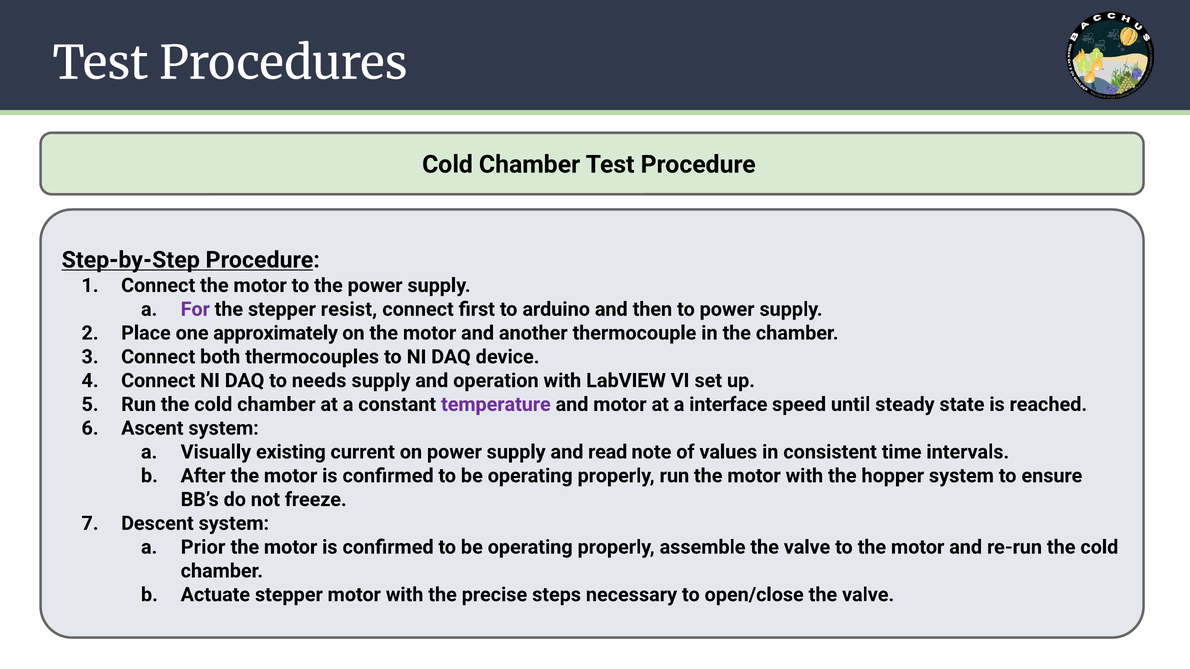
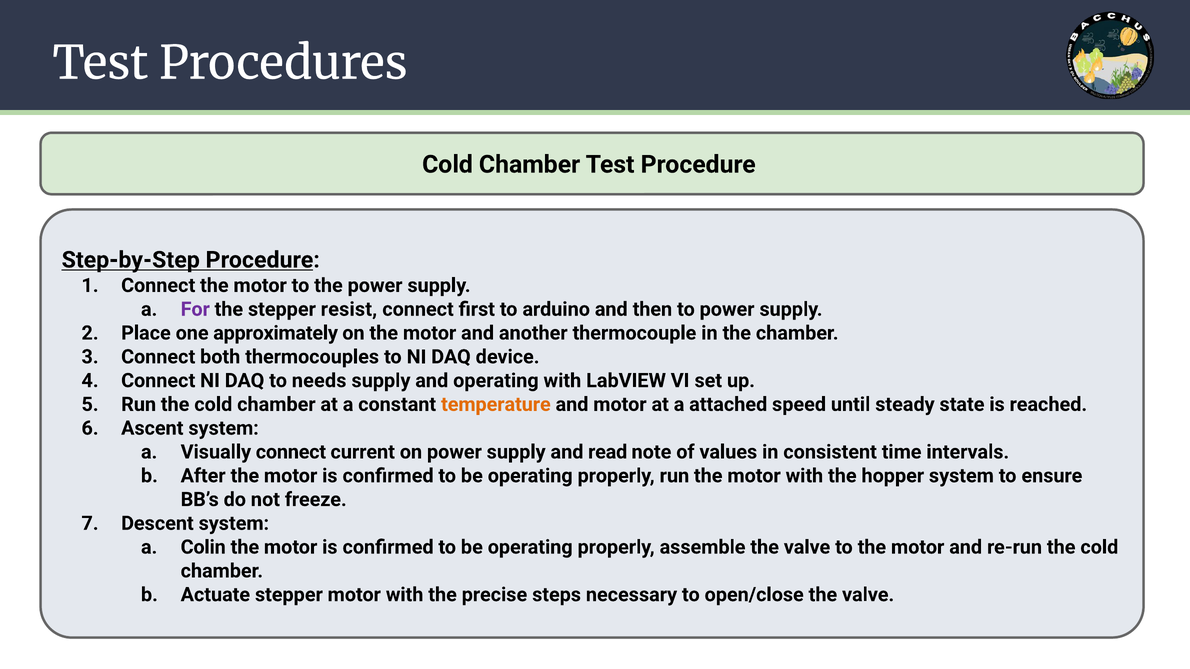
and operation: operation -> operating (496, 381)
temperature colour: purple -> orange (496, 405)
interface: interface -> attached (728, 405)
Visually existing: existing -> connect (291, 452)
Prior: Prior -> Colin (203, 547)
